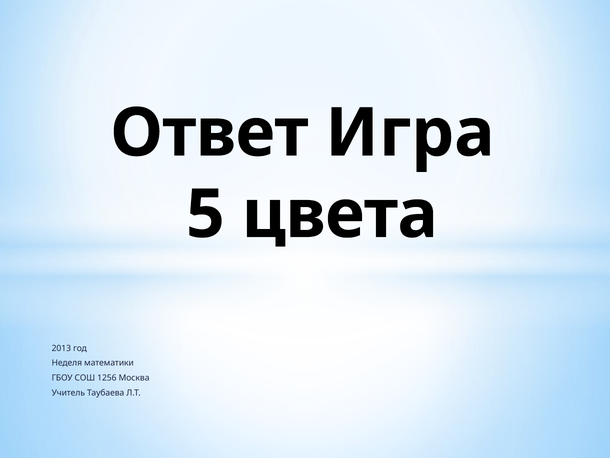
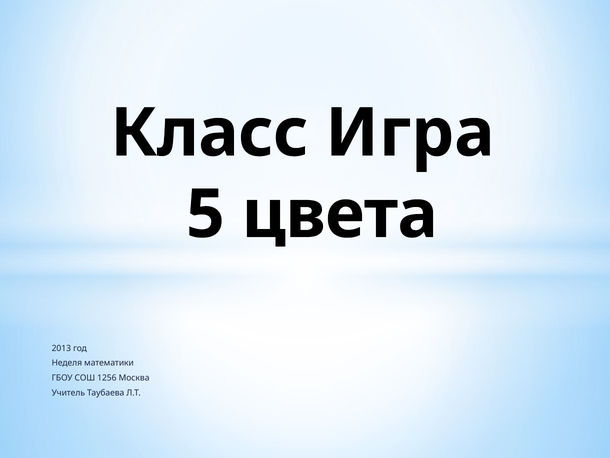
Ответ: Ответ -> Класс (209, 133)
